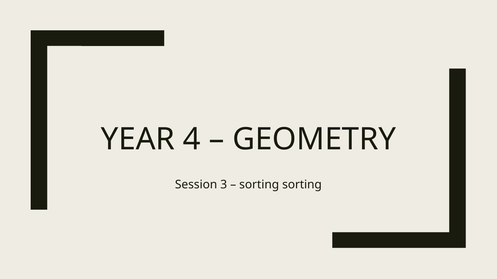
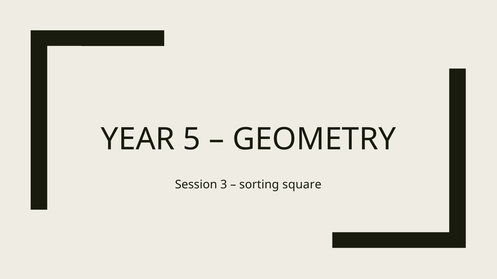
4: 4 -> 5 (192, 140)
sorting sorting: sorting -> square (302, 185)
